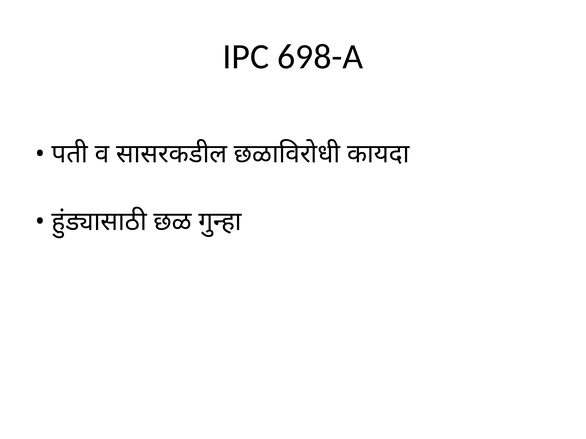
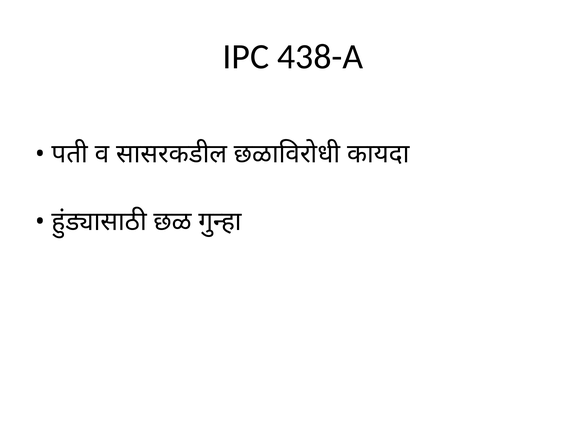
698-A: 698-A -> 438-A (320, 57)
